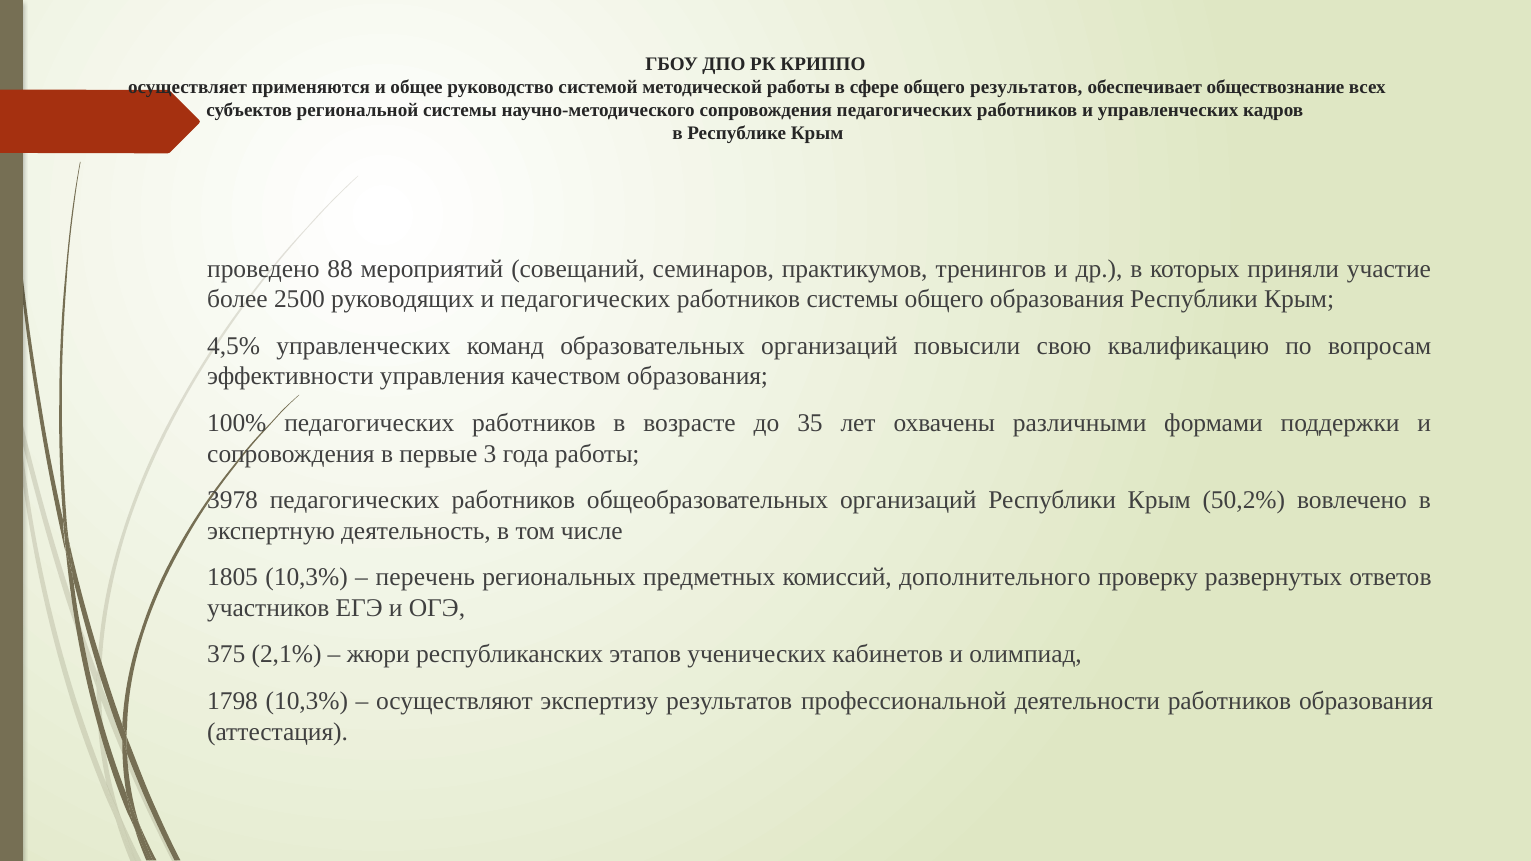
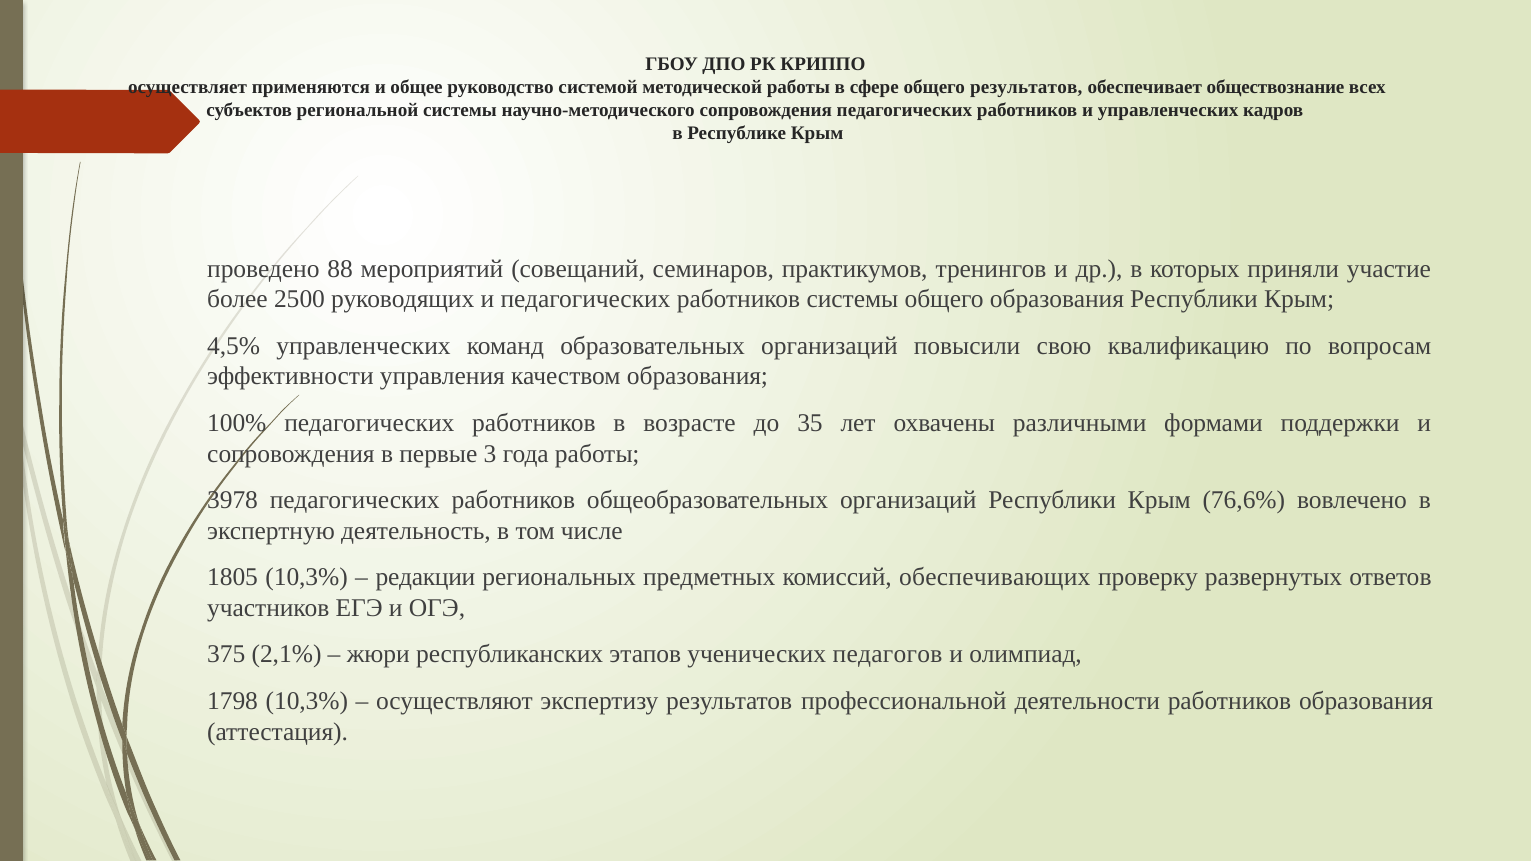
50,2%: 50,2% -> 76,6% (1244, 500)
перечень: перечень -> редакции (425, 578)
дополнительного: дополнительного -> обеспечивающих (995, 578)
кабинетов: кабинетов -> педагогов (888, 655)
